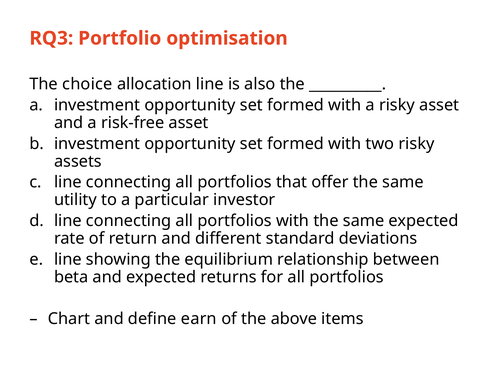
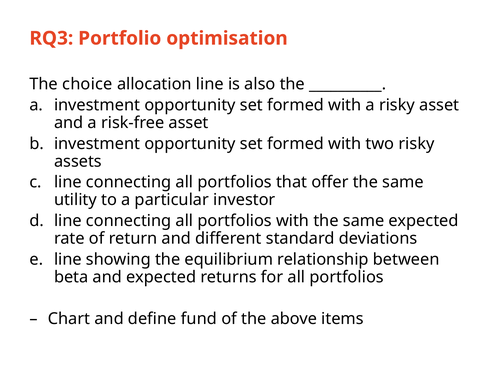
earn: earn -> fund (199, 319)
